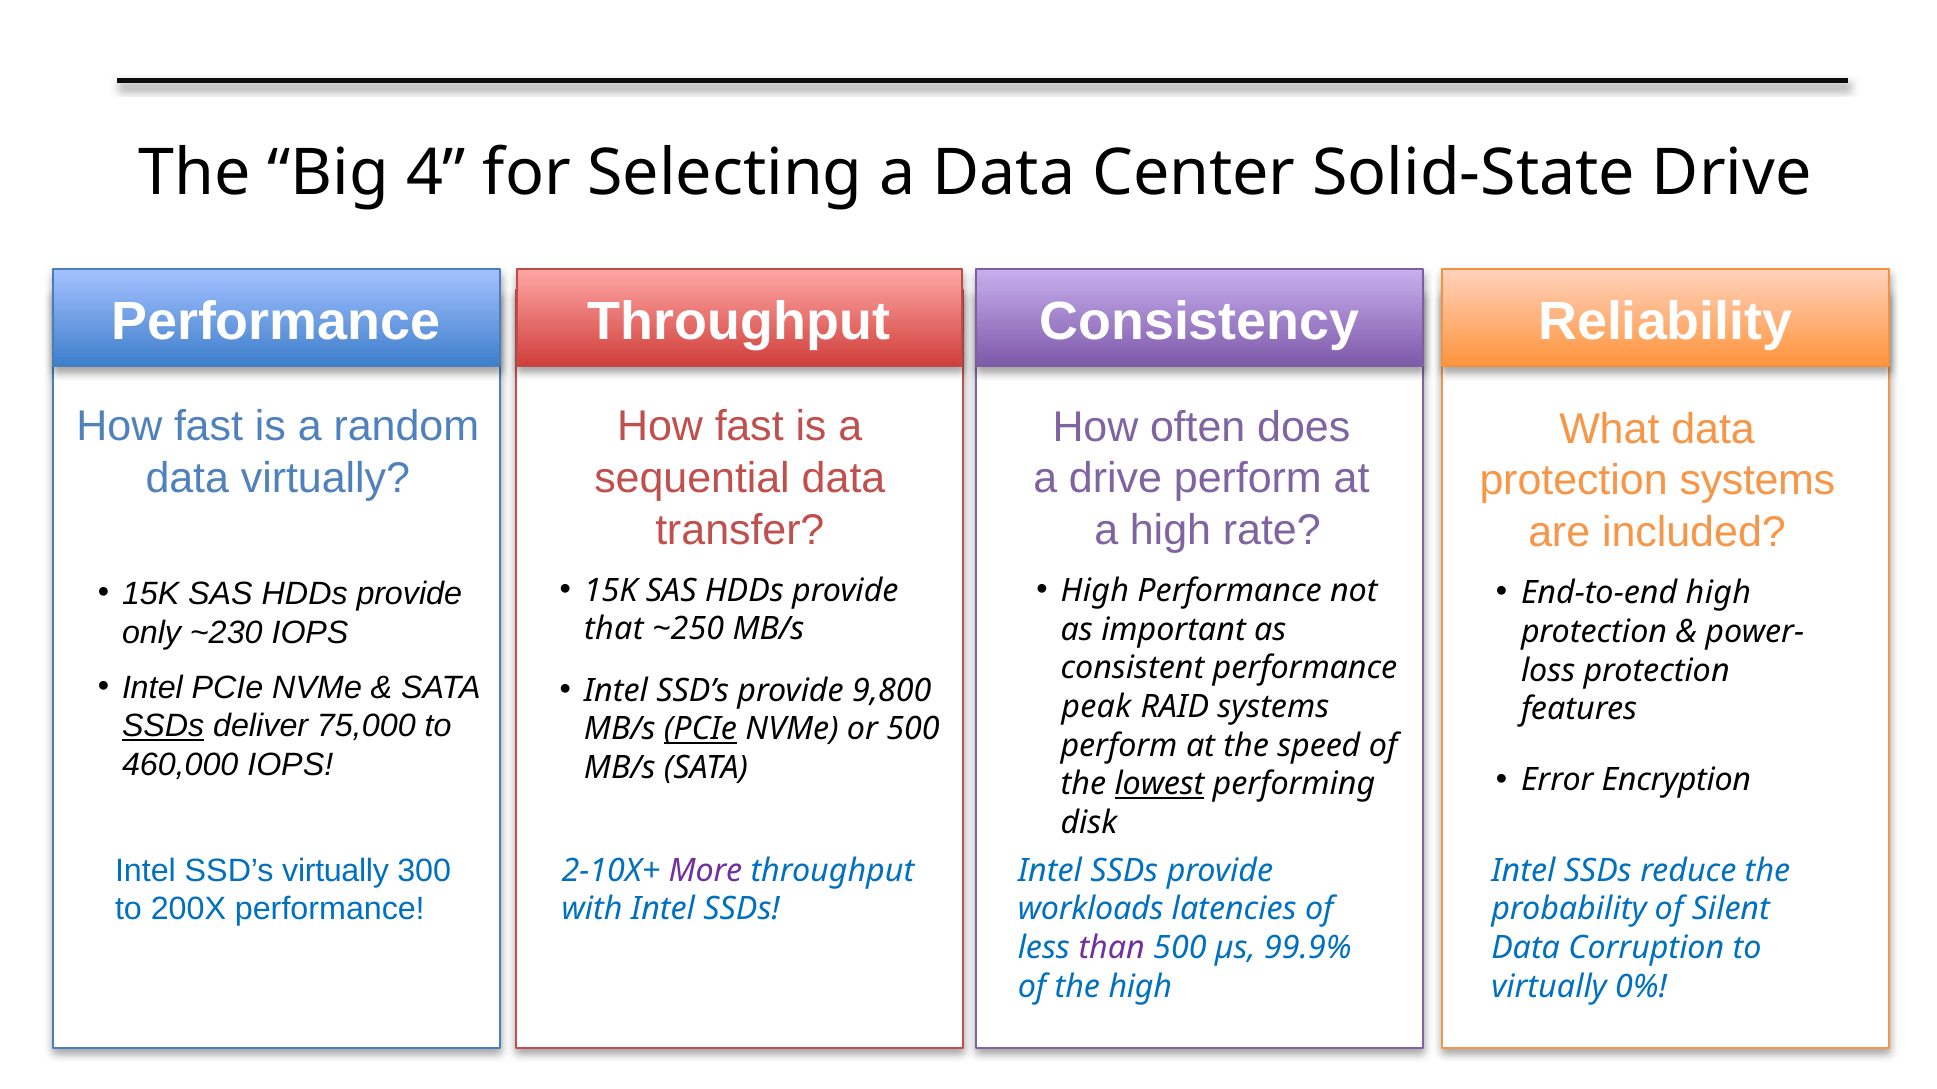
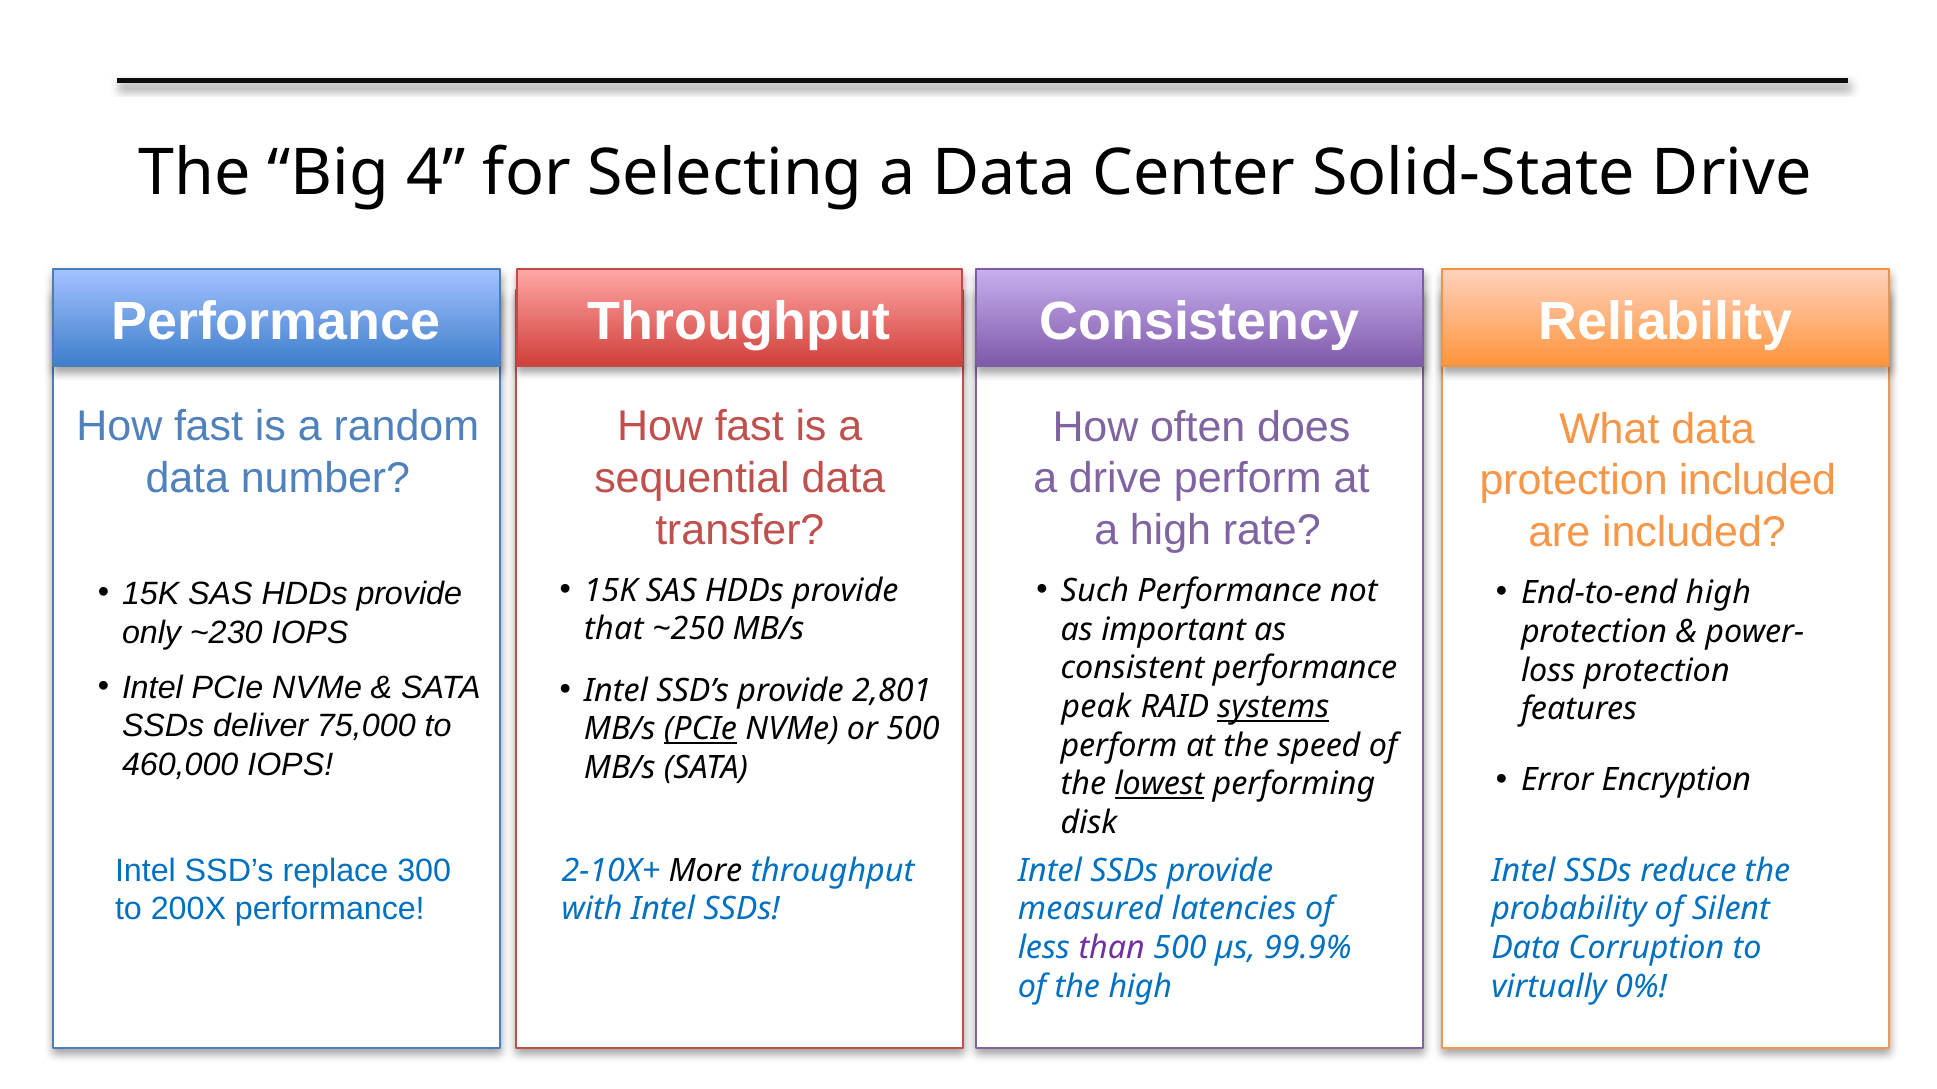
data virtually: virtually -> number (325, 479)
protection systems: systems -> included (1757, 481)
High: High -> Such (1095, 591)
9,800: 9,800 -> 2,801 (892, 691)
systems underline: none -> present (1273, 707)
SSDs underline: present -> none (163, 727)
SSD’s virtually: virtually -> replace (335, 871)
More colour: purple -> black (705, 871)
workloads: workloads -> measured (1090, 910)
